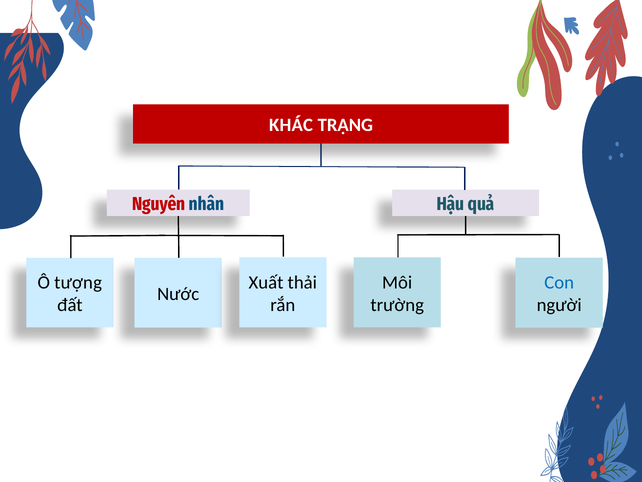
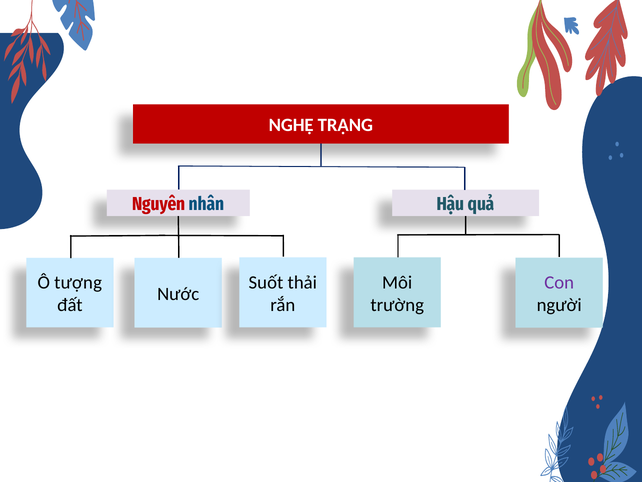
KHÁC: KHÁC -> NGHỆ (291, 125)
Xuất: Xuất -> Suốt (266, 282)
Con colour: blue -> purple (559, 282)
